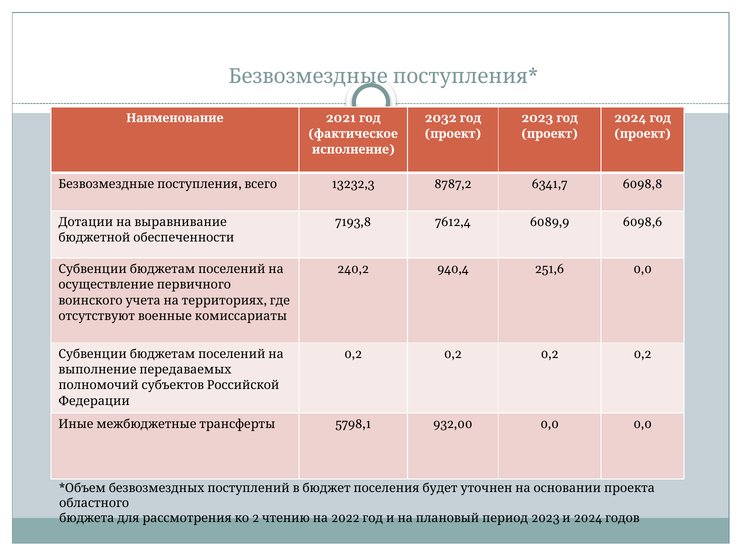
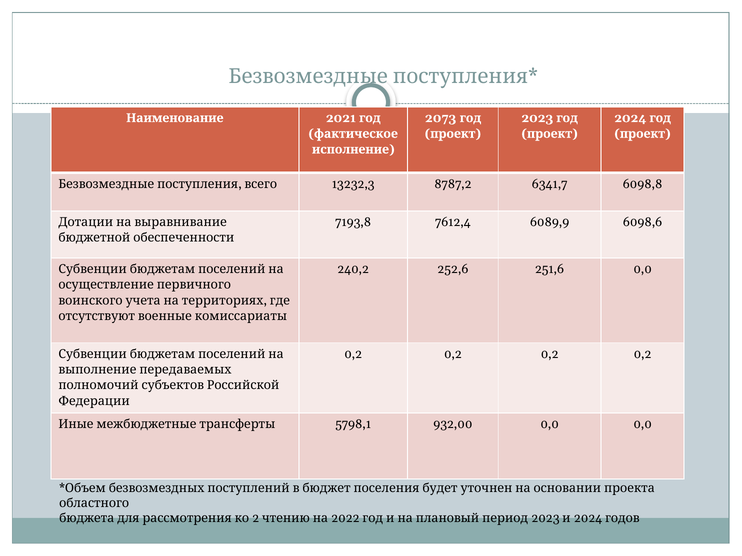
2032: 2032 -> 2073 (441, 118)
940,4: 940,4 -> 252,6 (453, 269)
